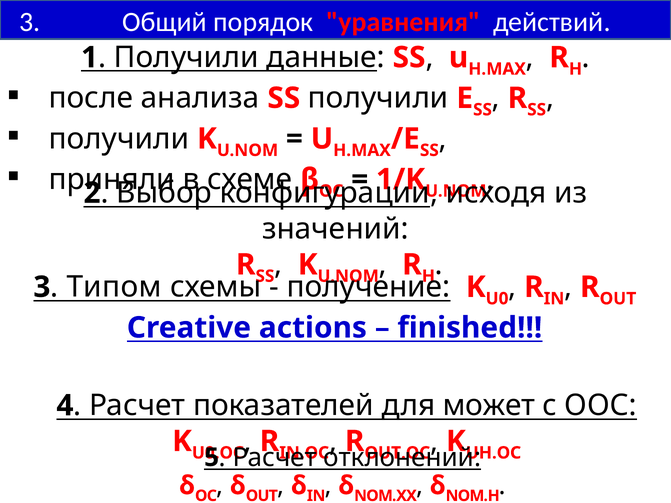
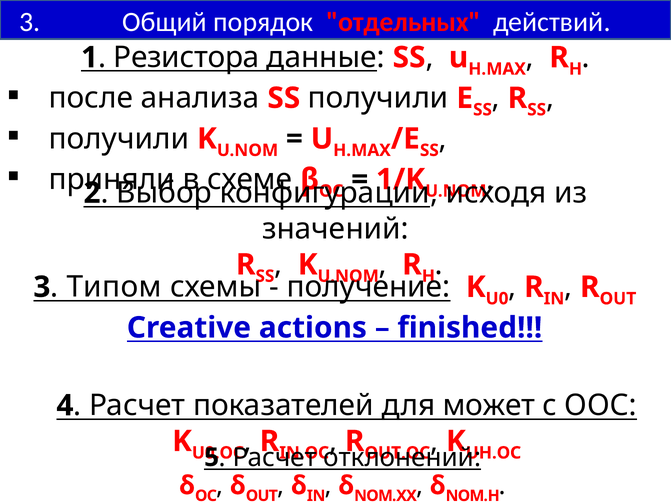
уравнения: уравнения -> отдельных (403, 22)
Получили: Получили -> Резистора (186, 57)
